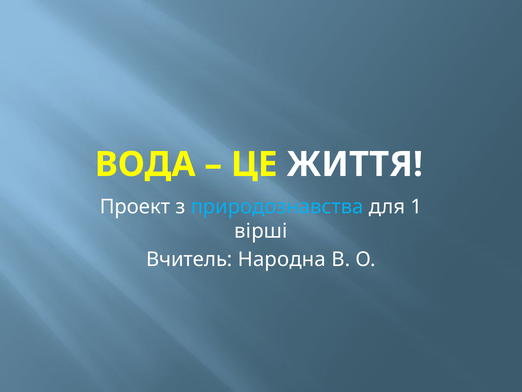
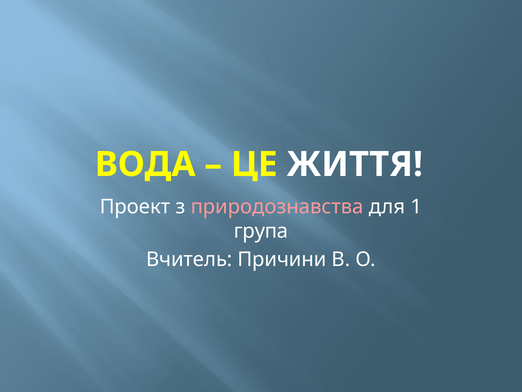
природознавства colour: light blue -> pink (277, 206)
вірші: вірші -> група (261, 231)
Народна: Народна -> Причини (282, 259)
